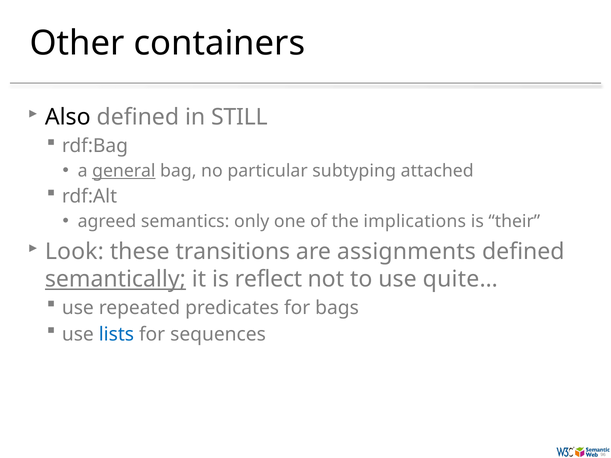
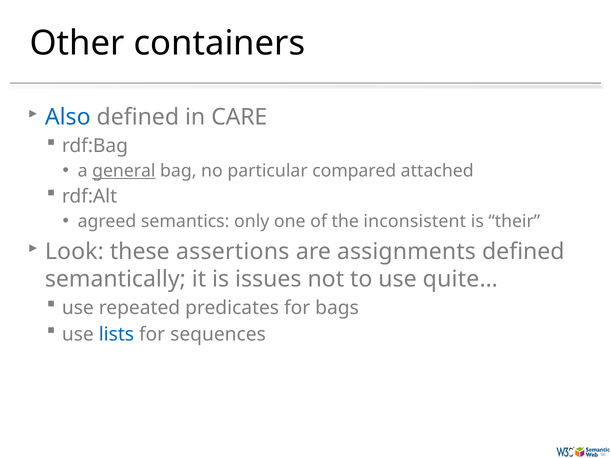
Also colour: black -> blue (68, 117)
STILL: STILL -> CARE (239, 117)
subtyping: subtyping -> compared (354, 171)
implications: implications -> inconsistent (415, 222)
transitions: transitions -> assertions (233, 252)
semantically underline: present -> none (115, 279)
reflect: reflect -> issues (268, 279)
